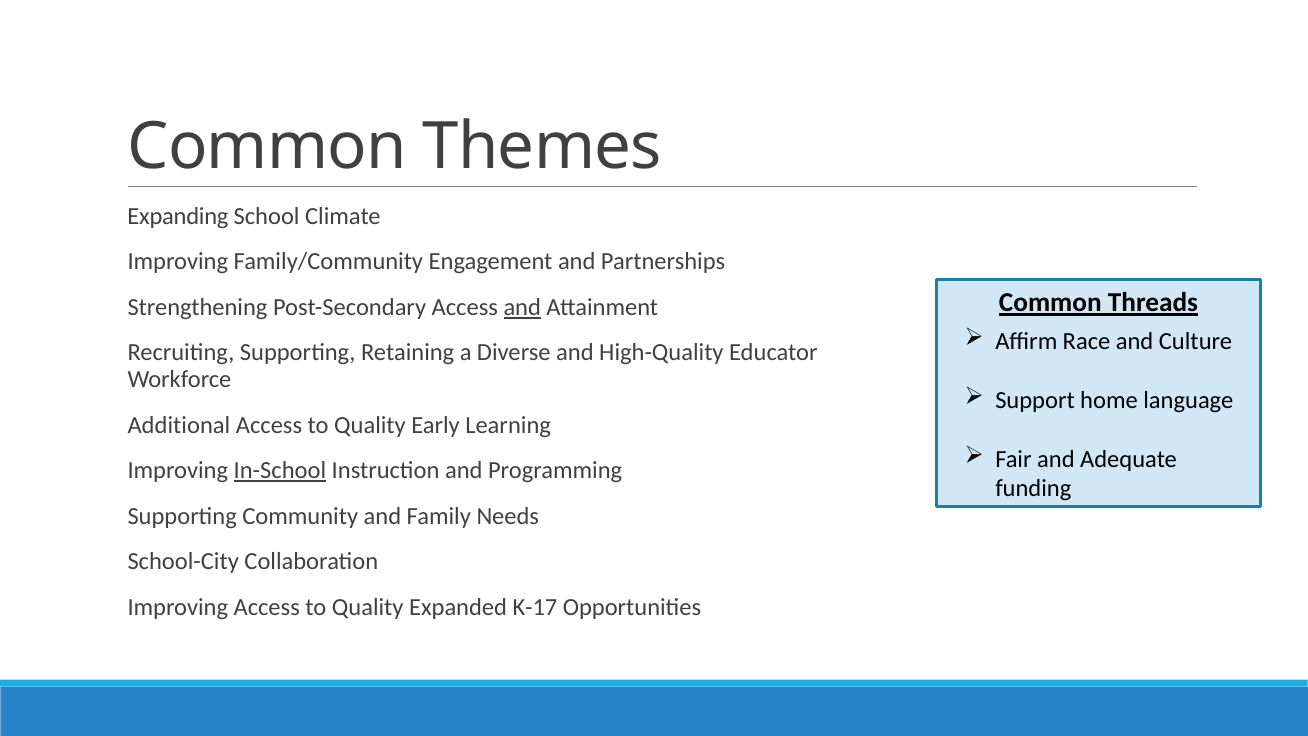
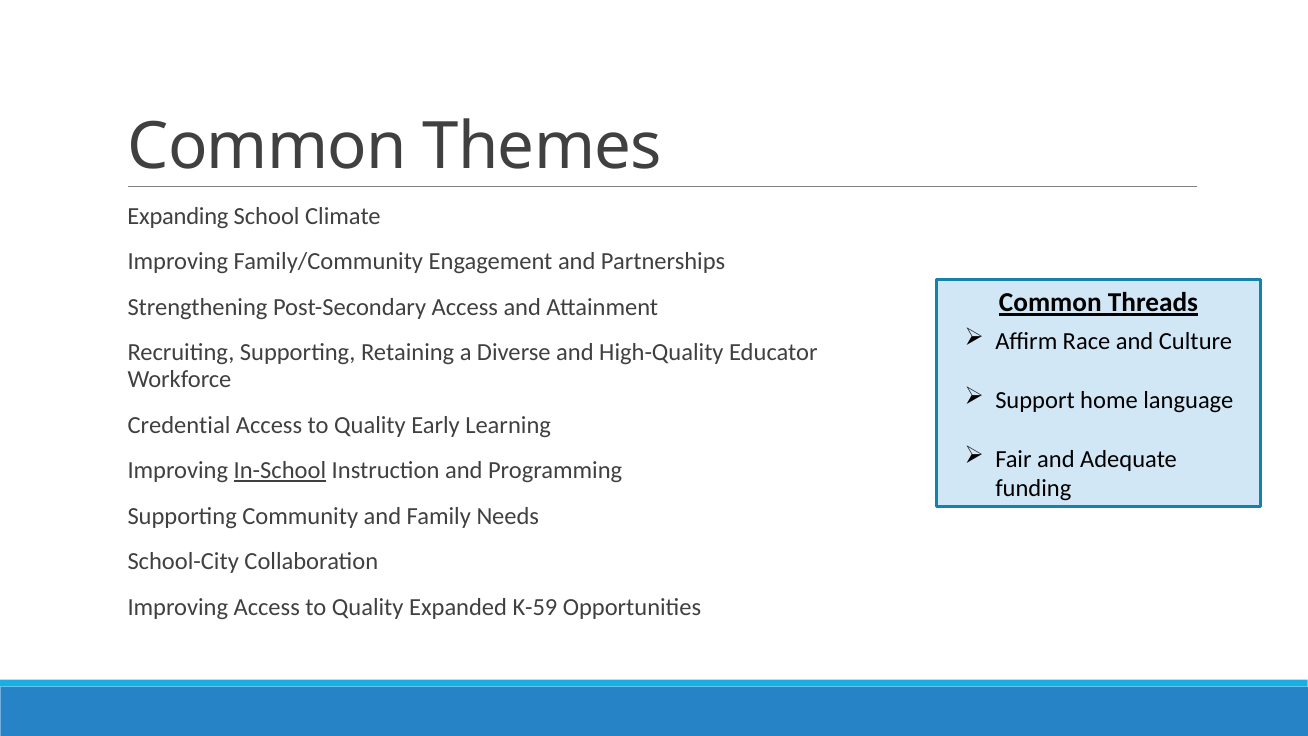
and underline: present -> none (522, 307)
Additional: Additional -> Credential (179, 425)
K-17: K-17 -> K-59 (535, 607)
